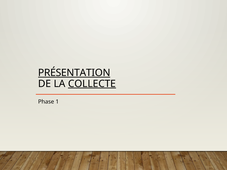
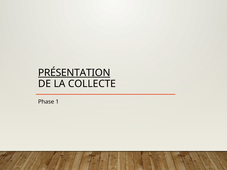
COLLECTE underline: present -> none (92, 84)
